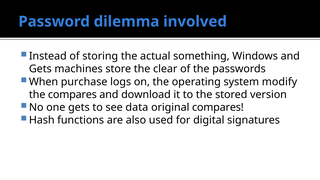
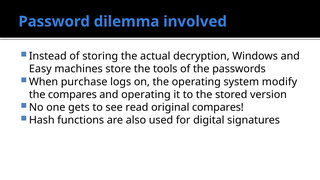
something: something -> decryption (201, 56)
Gets: Gets -> Easy (40, 69)
clear: clear -> tools (165, 69)
and download: download -> operating (146, 95)
data: data -> read (137, 107)
